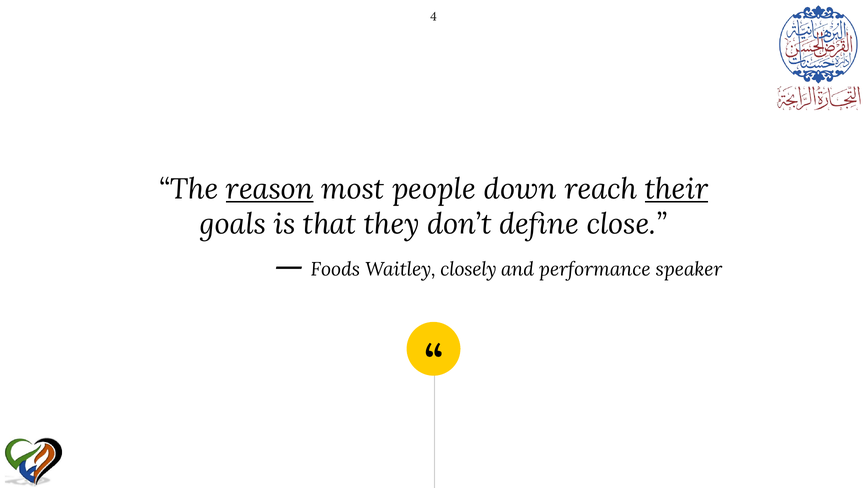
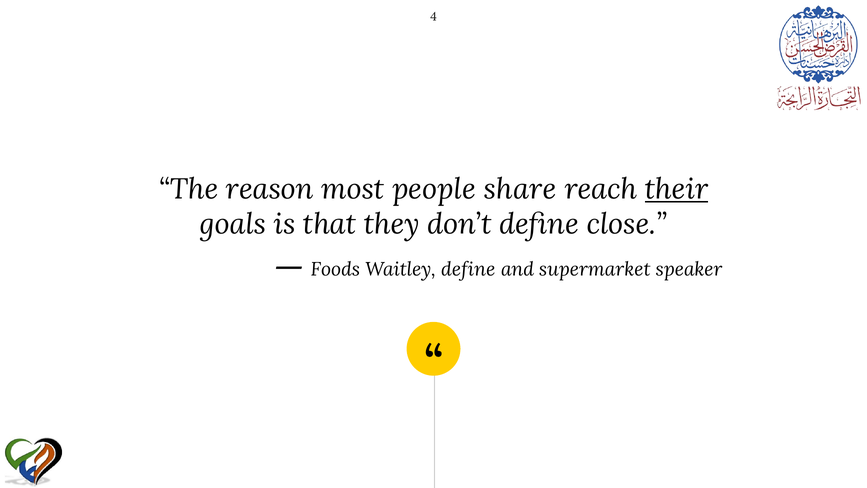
reason underline: present -> none (270, 189)
down: down -> share (520, 189)
Waitley closely: closely -> define (468, 269)
performance: performance -> supermarket (595, 269)
